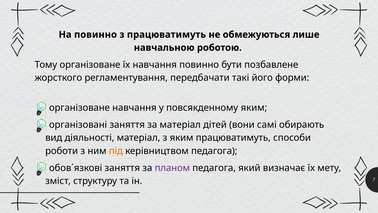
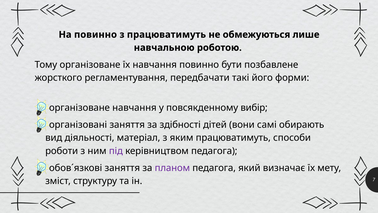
повсякденному яким: яким -> вибір (254, 108)
за матеріал: матеріал -> здібності (180, 125)
під colour: orange -> purple (116, 151)
